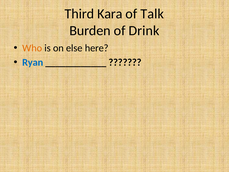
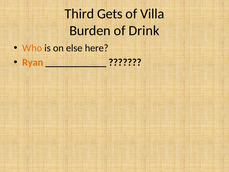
Kara: Kara -> Gets (110, 14)
Talk: Talk -> Villa (152, 14)
Ryan colour: blue -> orange (33, 62)
